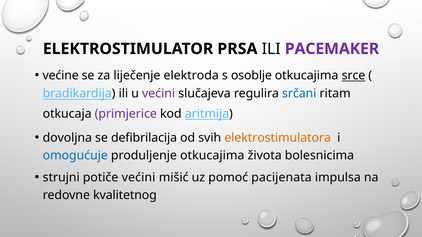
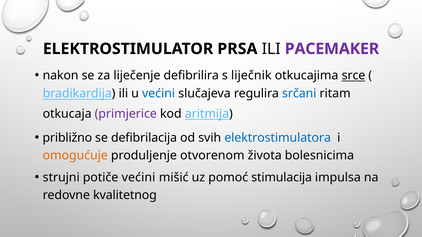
većine: većine -> nakon (61, 76)
elektroda: elektroda -> defibrilira (191, 76)
osoblje: osoblje -> liječnik (251, 76)
većini colour: purple -> blue (159, 94)
dovoljna: dovoljna -> približno (67, 138)
elektrostimulatora colour: orange -> blue (278, 138)
omogućuje colour: blue -> orange (75, 156)
produljenje otkucajima: otkucajima -> otvorenom (212, 156)
pacijenata: pacijenata -> stimulacija (282, 178)
